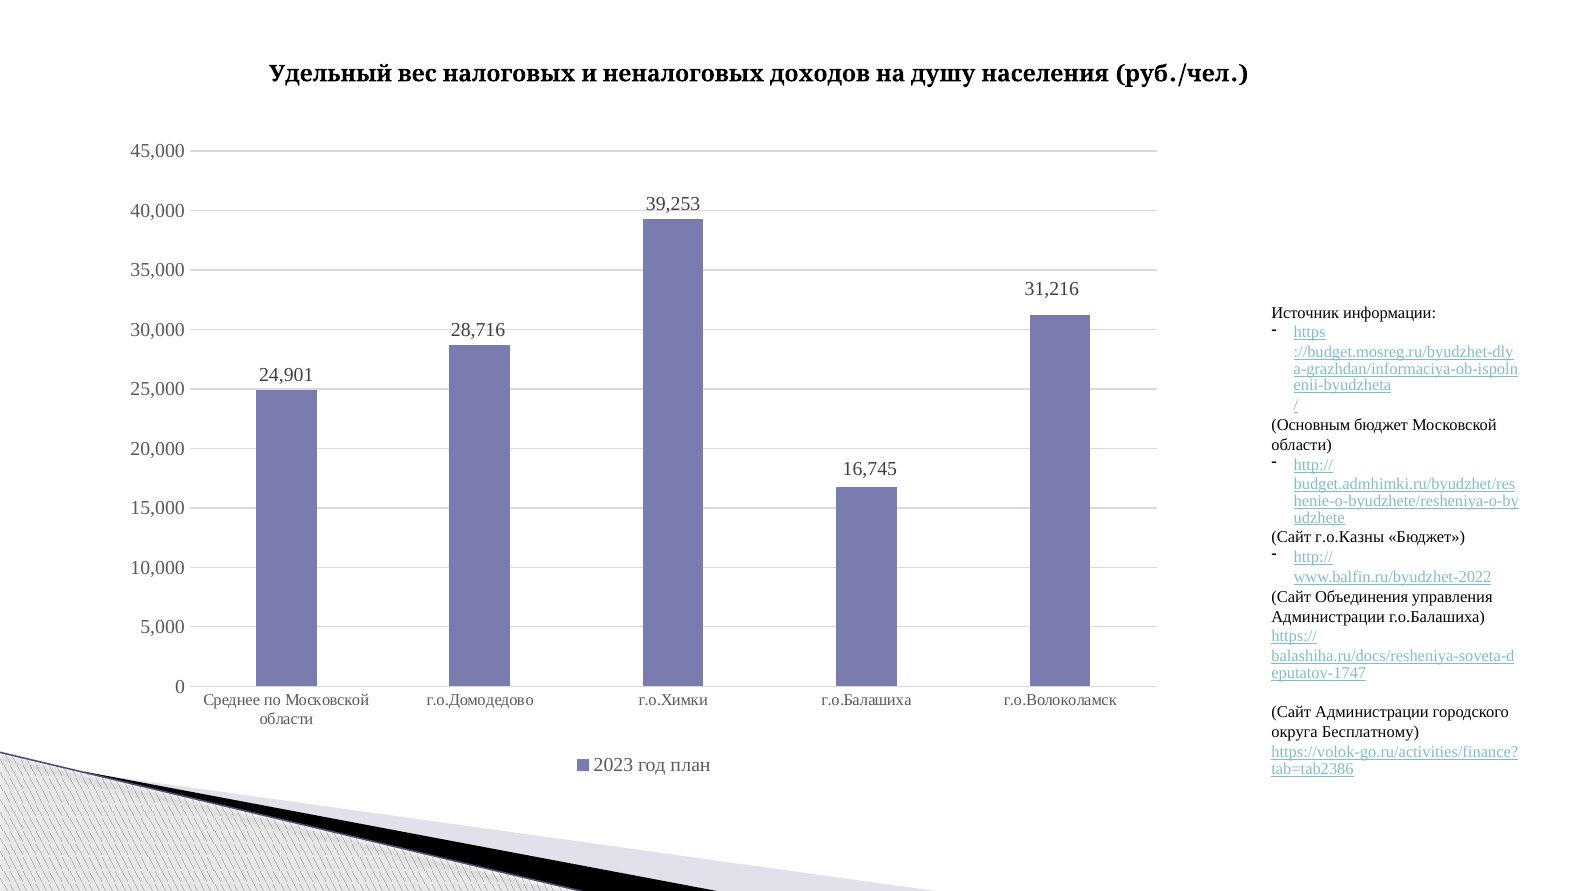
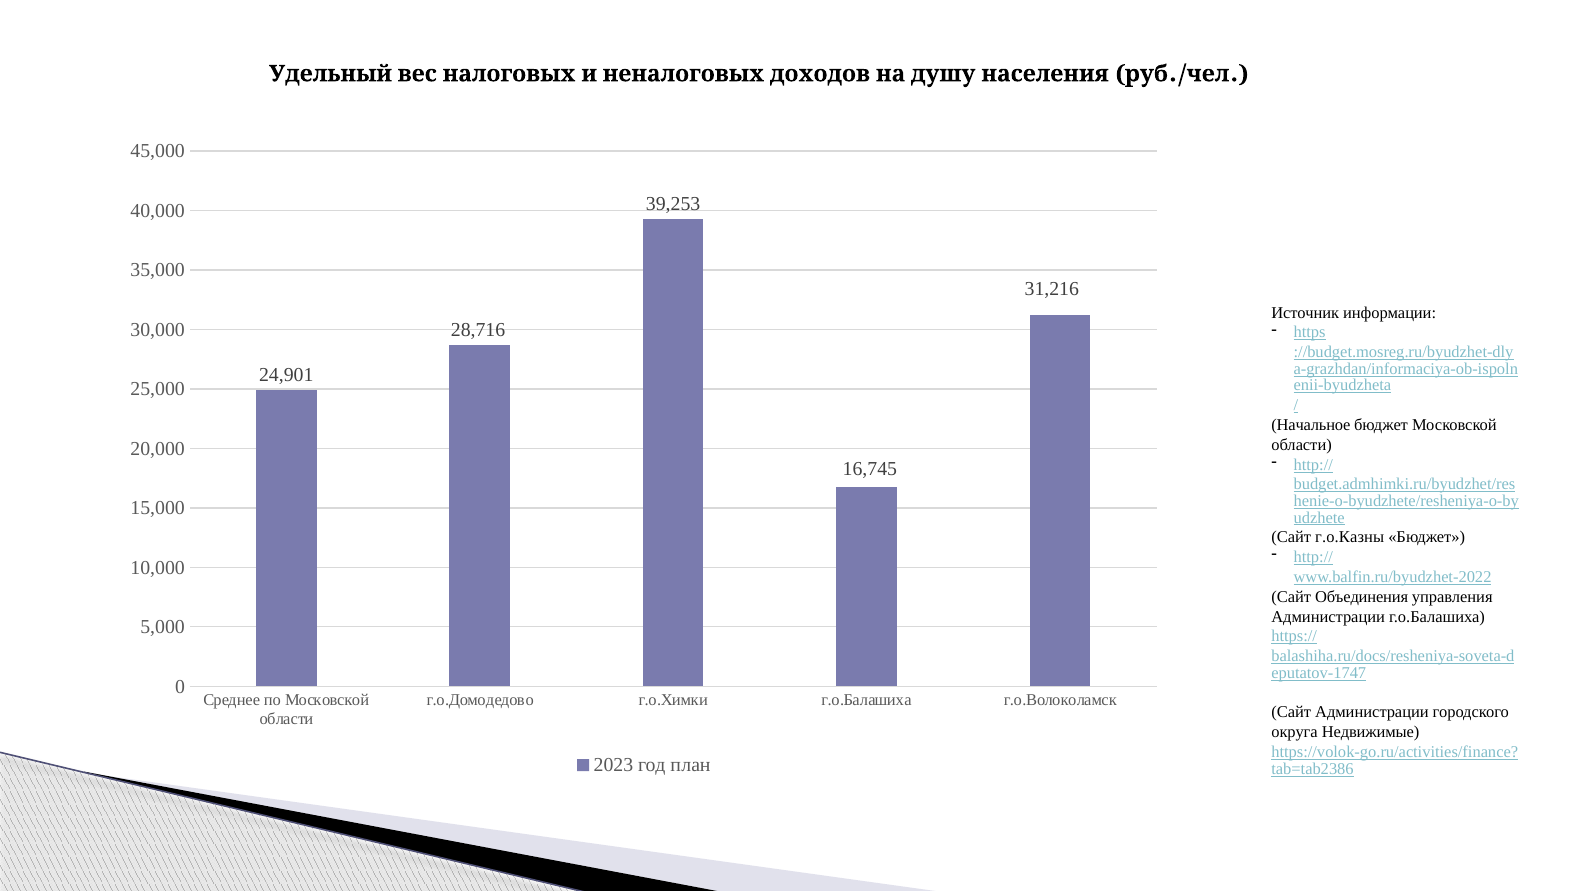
Основным: Основным -> Начальное (1311, 425)
Бесплатному: Бесплатному -> Недвижимые (1371, 732)
